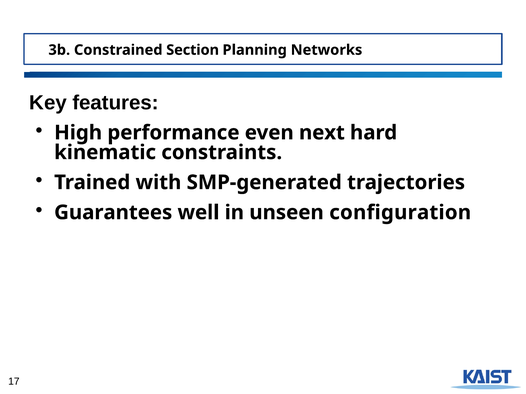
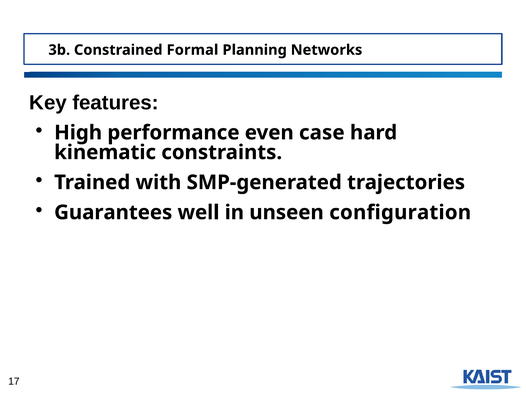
Section: Section -> Formal (192, 50)
next: next -> case (322, 133)
